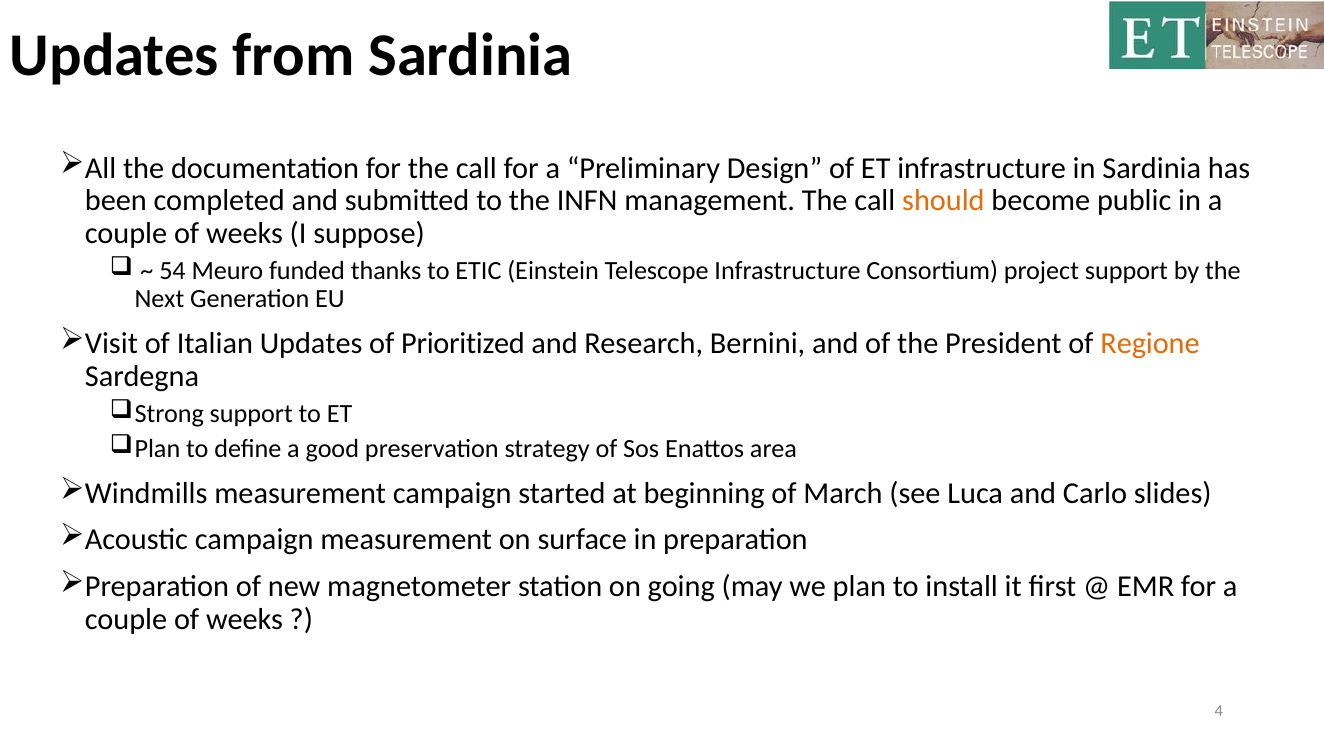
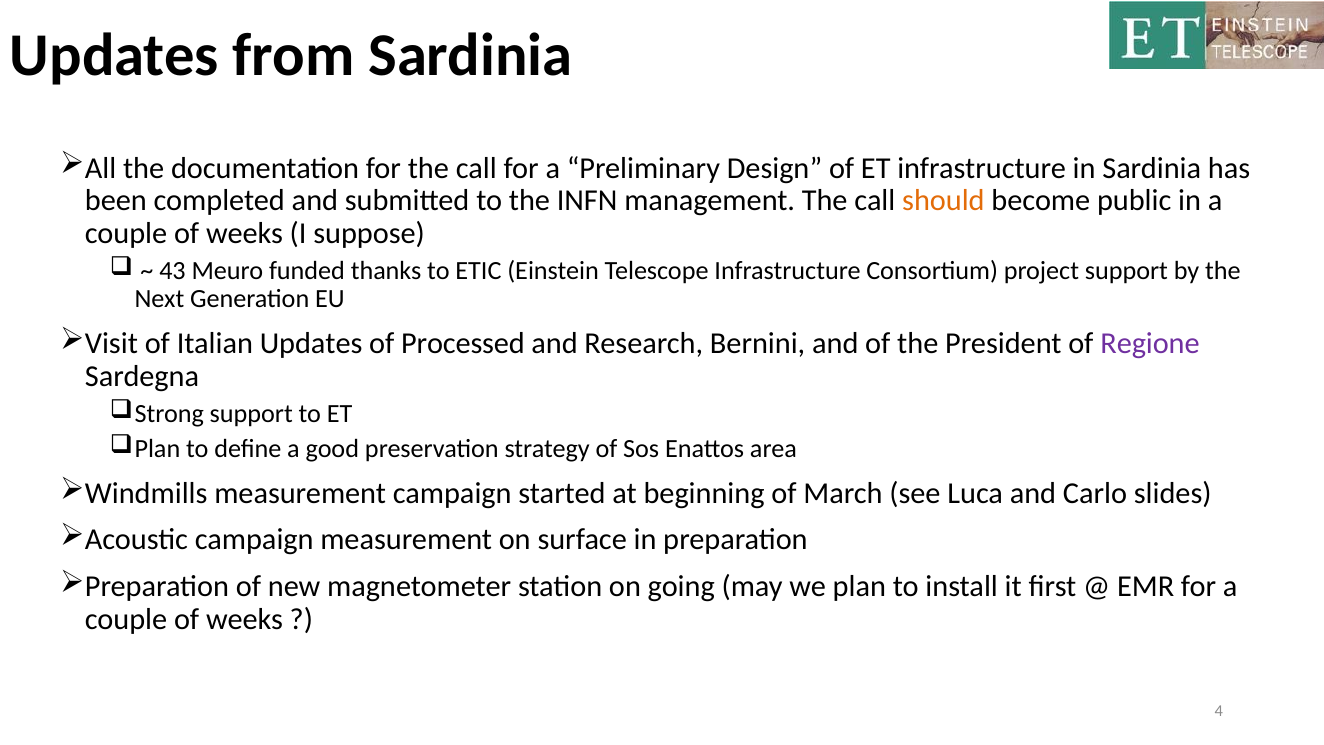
54: 54 -> 43 (172, 271)
Prioritized: Prioritized -> Processed (463, 344)
Regione colour: orange -> purple (1150, 344)
